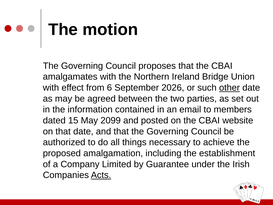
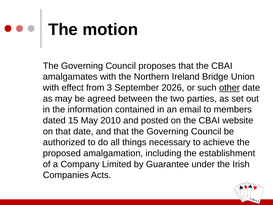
6: 6 -> 3 (109, 88)
2099: 2099 -> 2010 (111, 120)
Acts underline: present -> none (101, 175)
